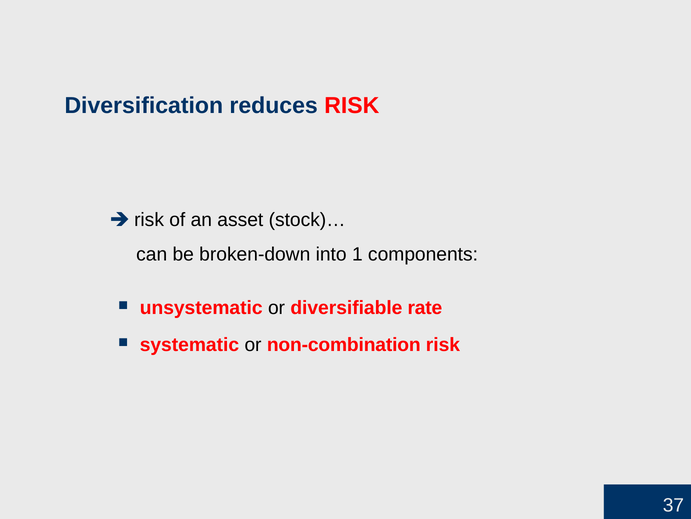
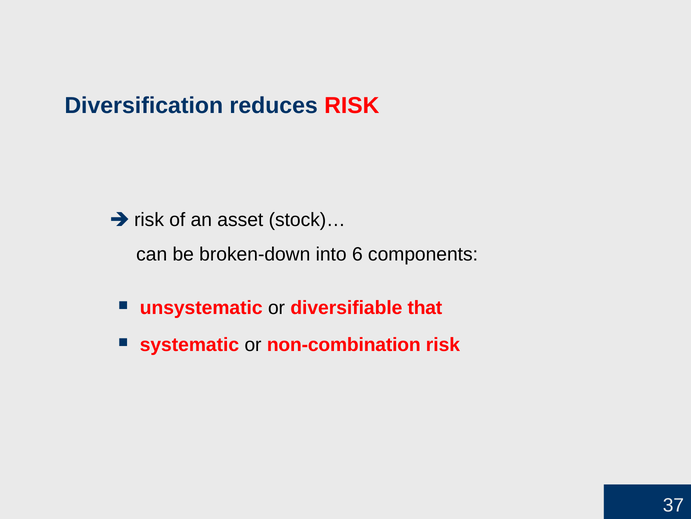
1: 1 -> 6 (357, 254)
rate: rate -> that (425, 308)
